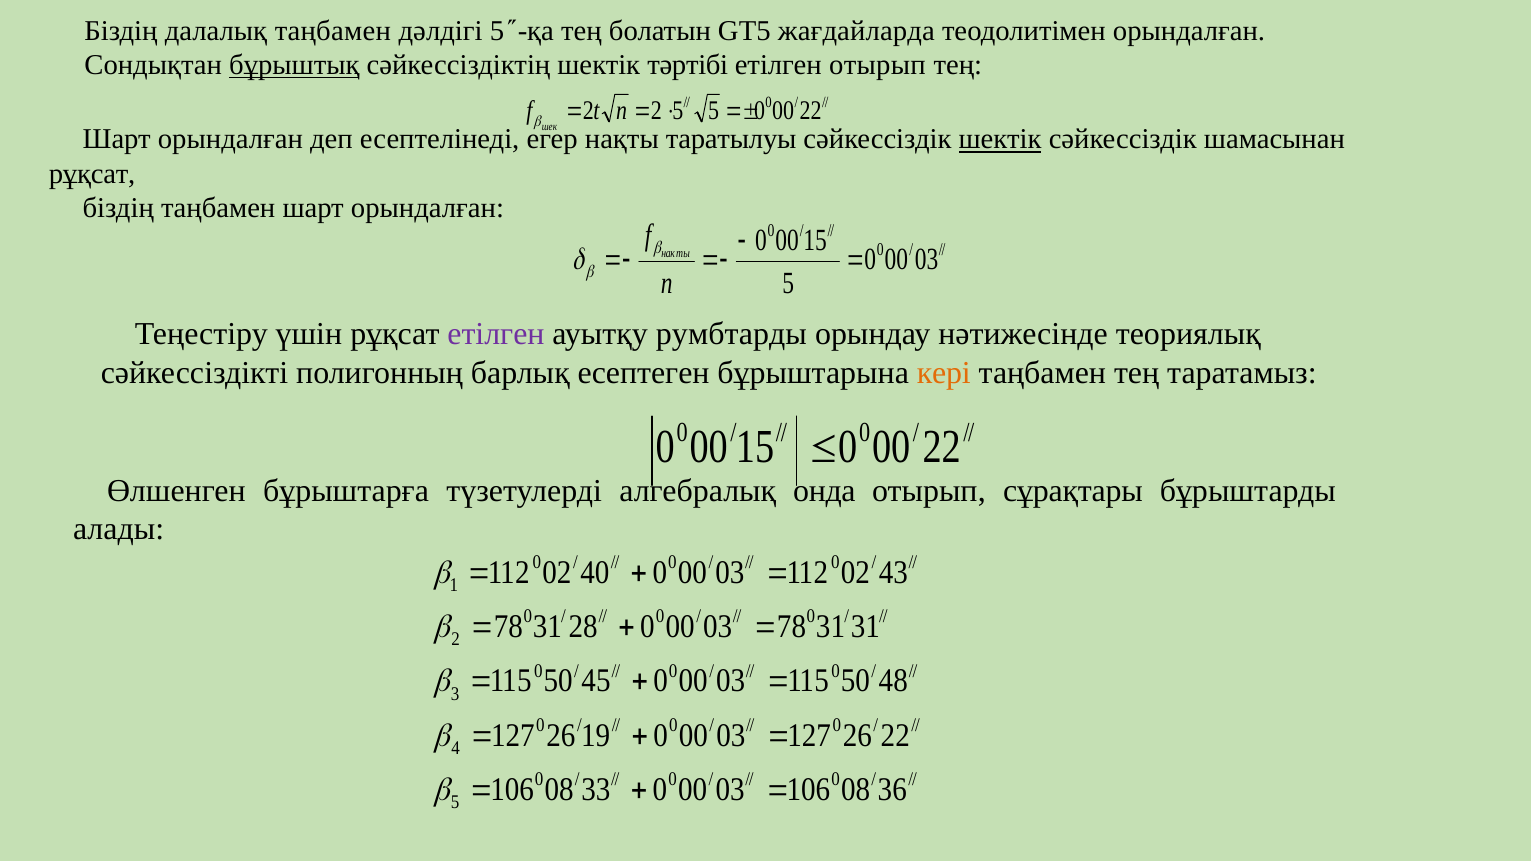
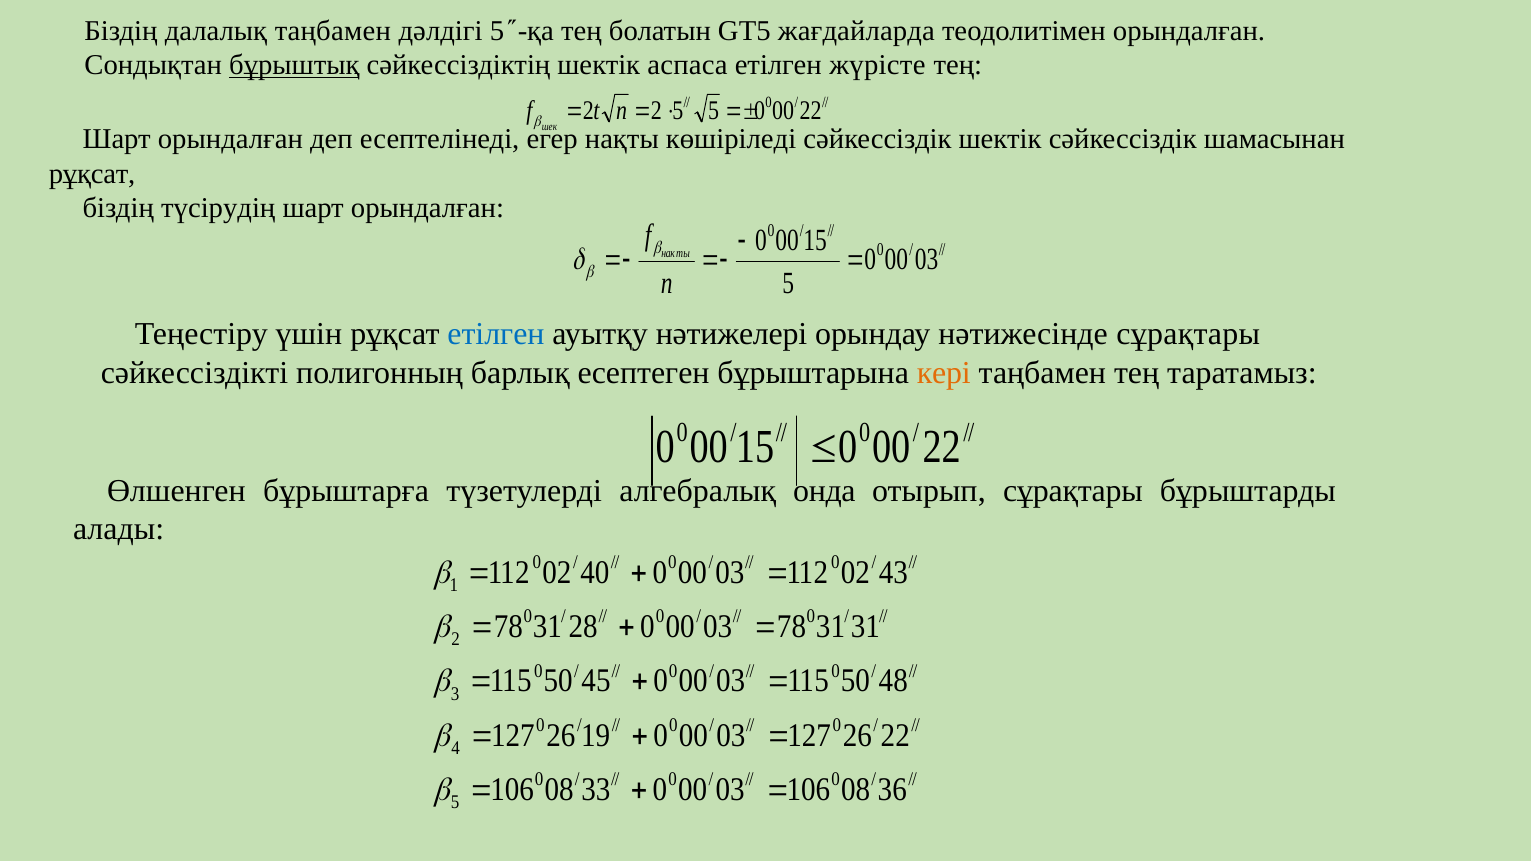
тәртібі: тәртібі -> аспаса (687, 65)
етілген отырып: отырып -> жүрісте (877, 65)
таратылуы: таратылуы -> көшіріледі (731, 139)
шектік underline: present -> none (1000, 139)
біздің таңбамен: таңбамен -> түсірудің (218, 208)
етілген colour: purple -> blue (496, 334)
румбтарды: румбтарды -> нәтижелері (732, 334)
нәтижесінде теориялық: теориялық -> сұрақтары (1188, 334)
